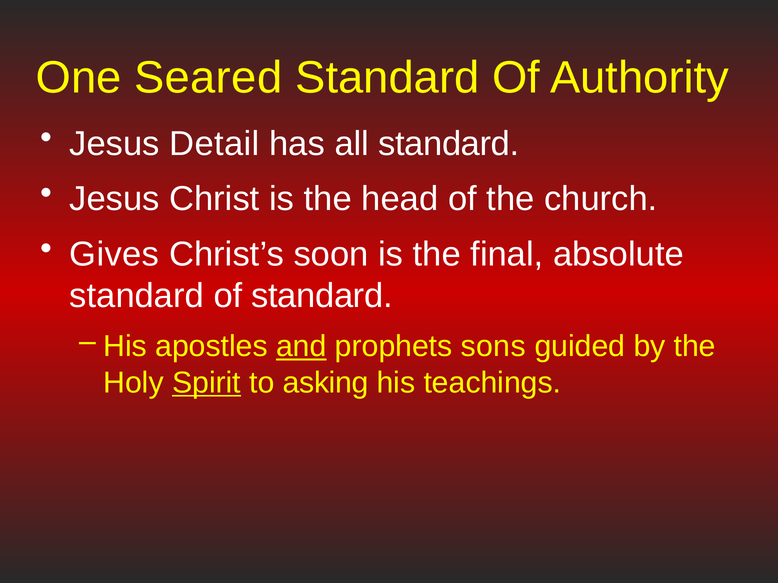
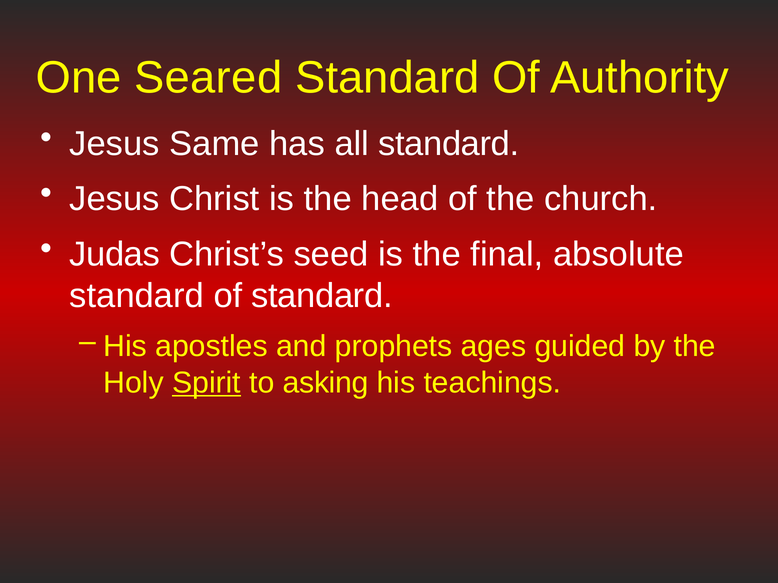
Detail: Detail -> Same (214, 144)
Gives: Gives -> Judas (115, 254)
soon: soon -> seed (331, 254)
and underline: present -> none (301, 347)
sons: sons -> ages (493, 347)
